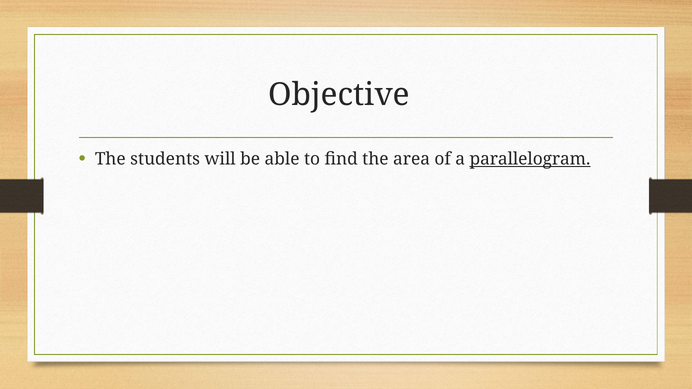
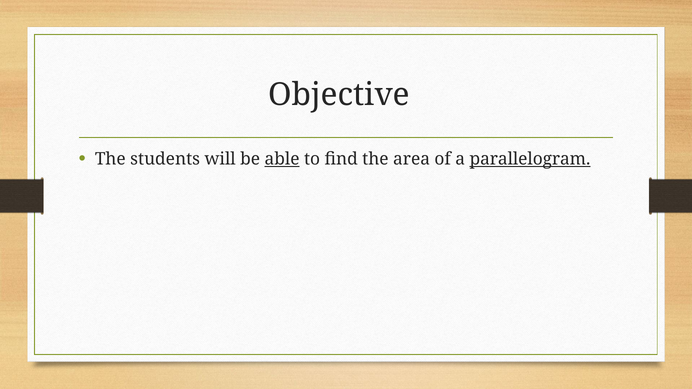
able underline: none -> present (282, 159)
